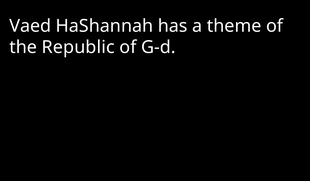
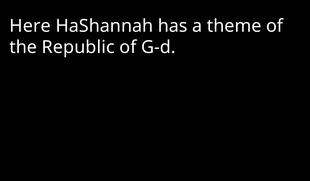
Vaed: Vaed -> Here (30, 26)
